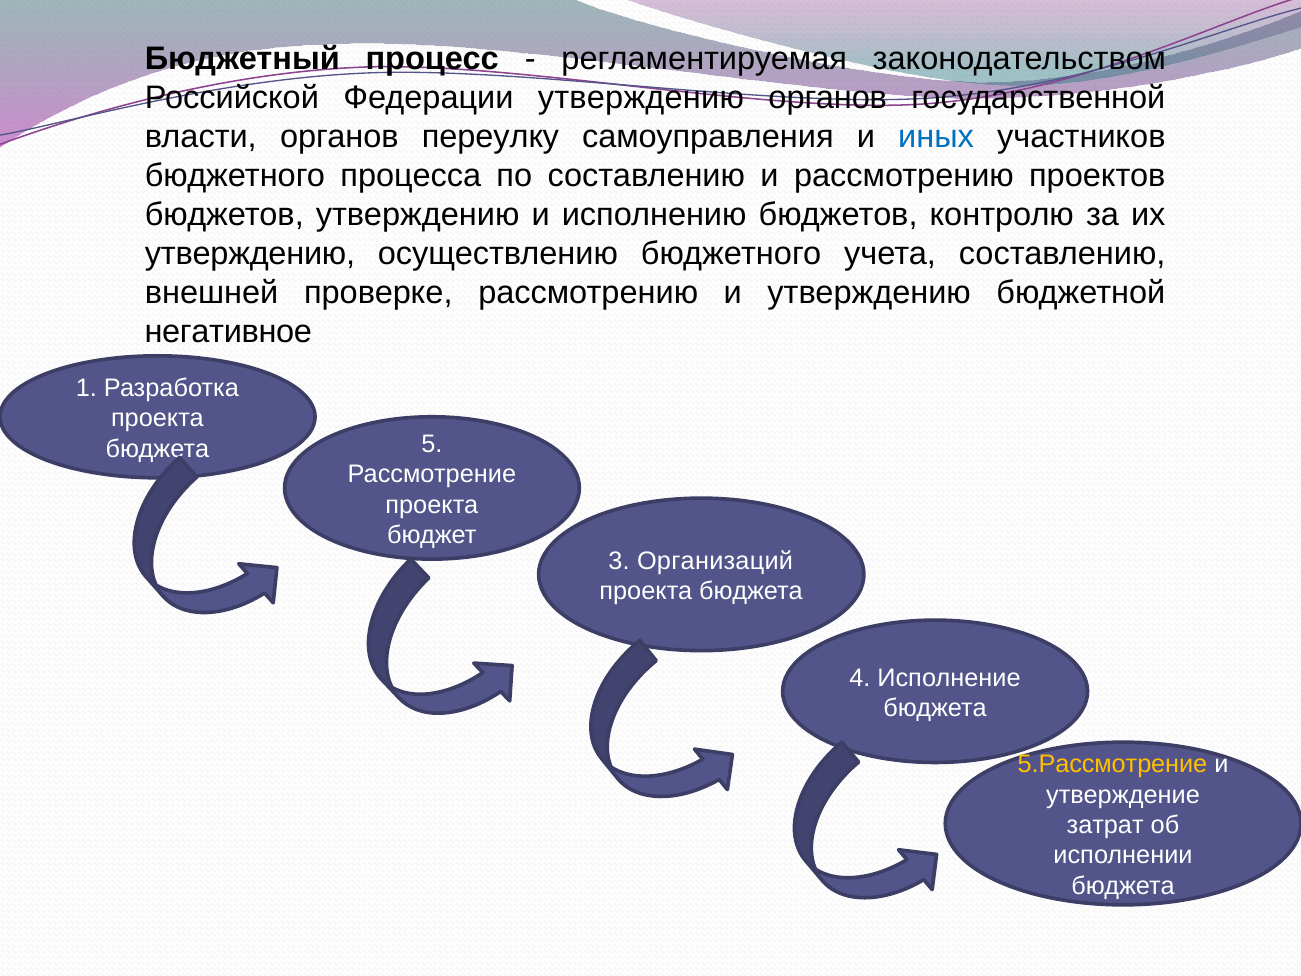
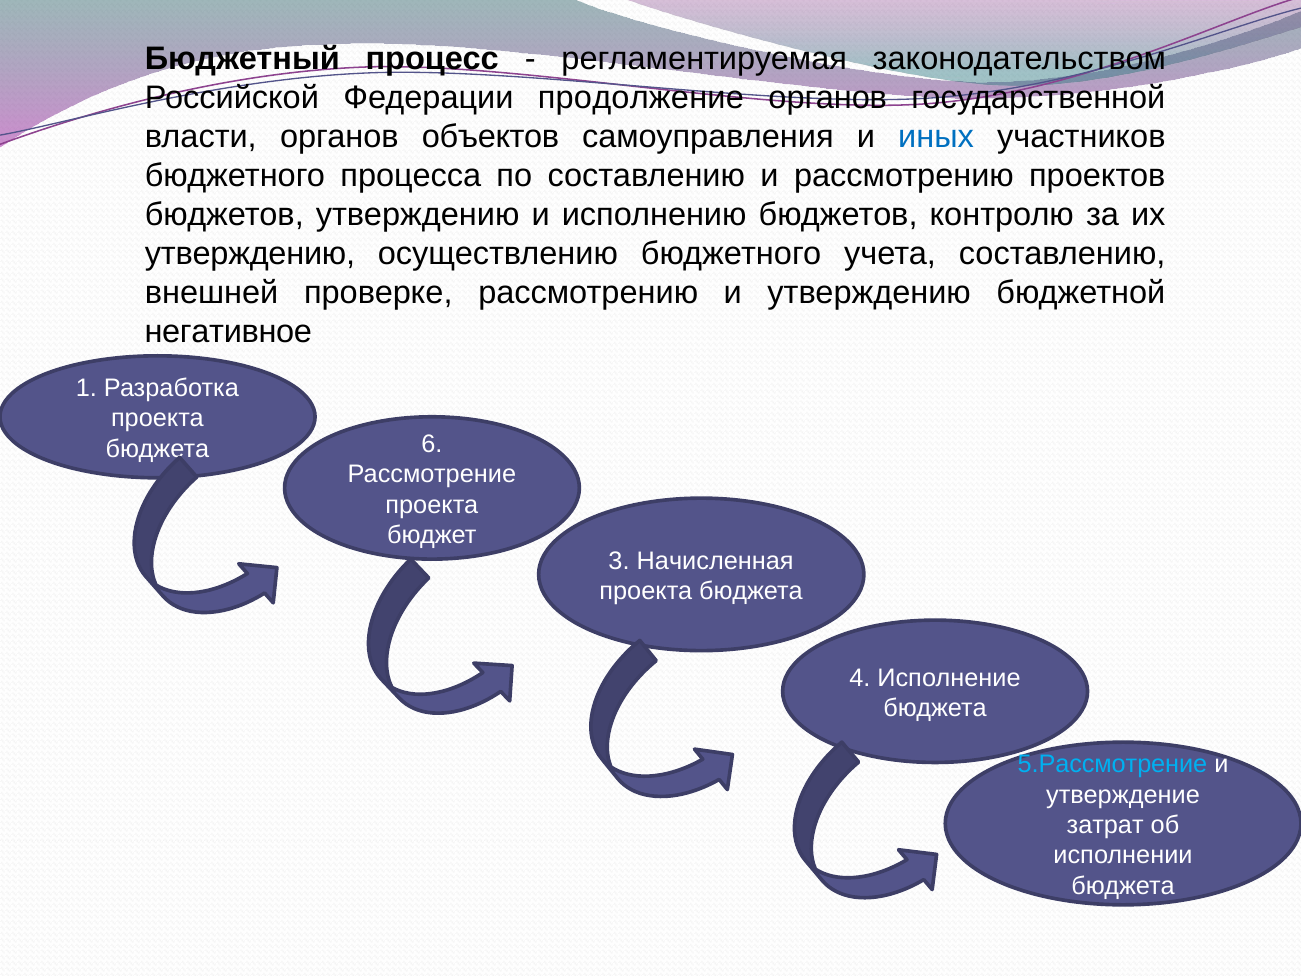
Федерации утверждению: утверждению -> продолжение (641, 98)
переулку: переулку -> объектов (491, 137)
5: 5 -> 6 (432, 444)
Организаций: Организаций -> Начисленная (715, 561)
5.Рассмотрение colour: yellow -> light blue (1112, 764)
